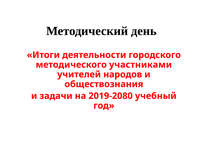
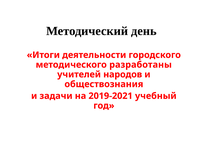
участниками: участниками -> разработаны (141, 65)
2019-2080: 2019-2080 -> 2019-2021 (111, 96)
